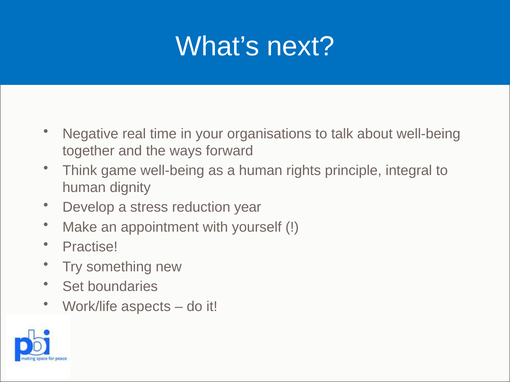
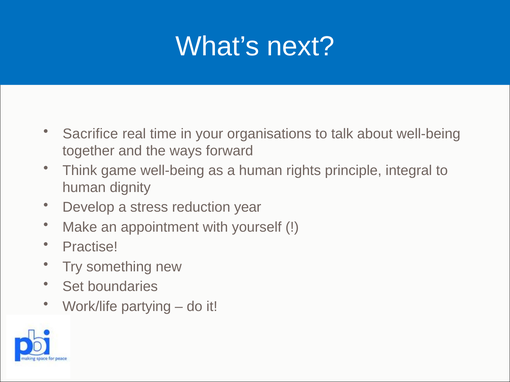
Negative: Negative -> Sacrifice (90, 134)
aspects: aspects -> partying (146, 307)
